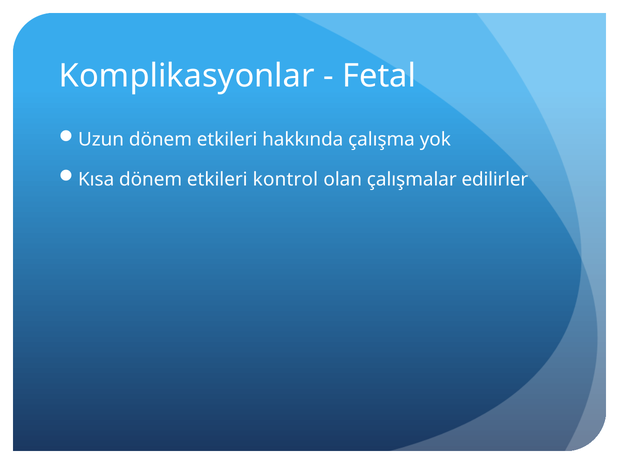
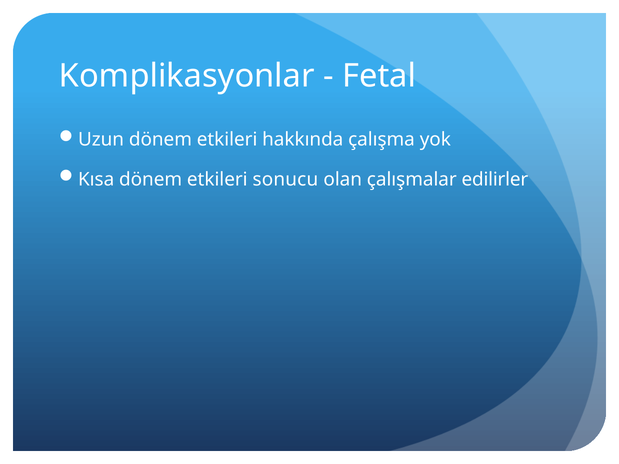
kontrol: kontrol -> sonucu (285, 179)
